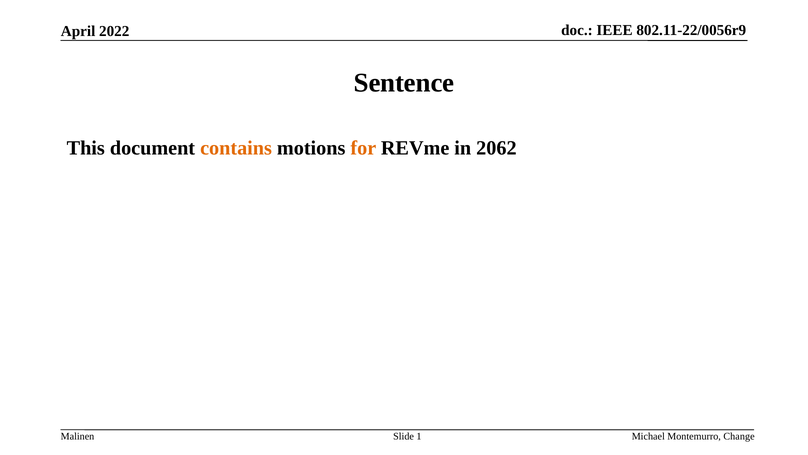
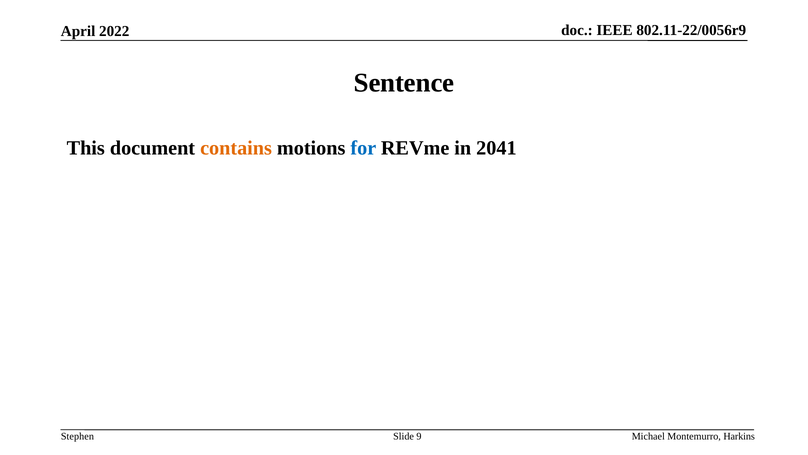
for colour: orange -> blue (363, 148)
2062: 2062 -> 2041 (496, 148)
Malinen: Malinen -> Stephen (77, 436)
1: 1 -> 9 (419, 436)
Change: Change -> Harkins (739, 436)
